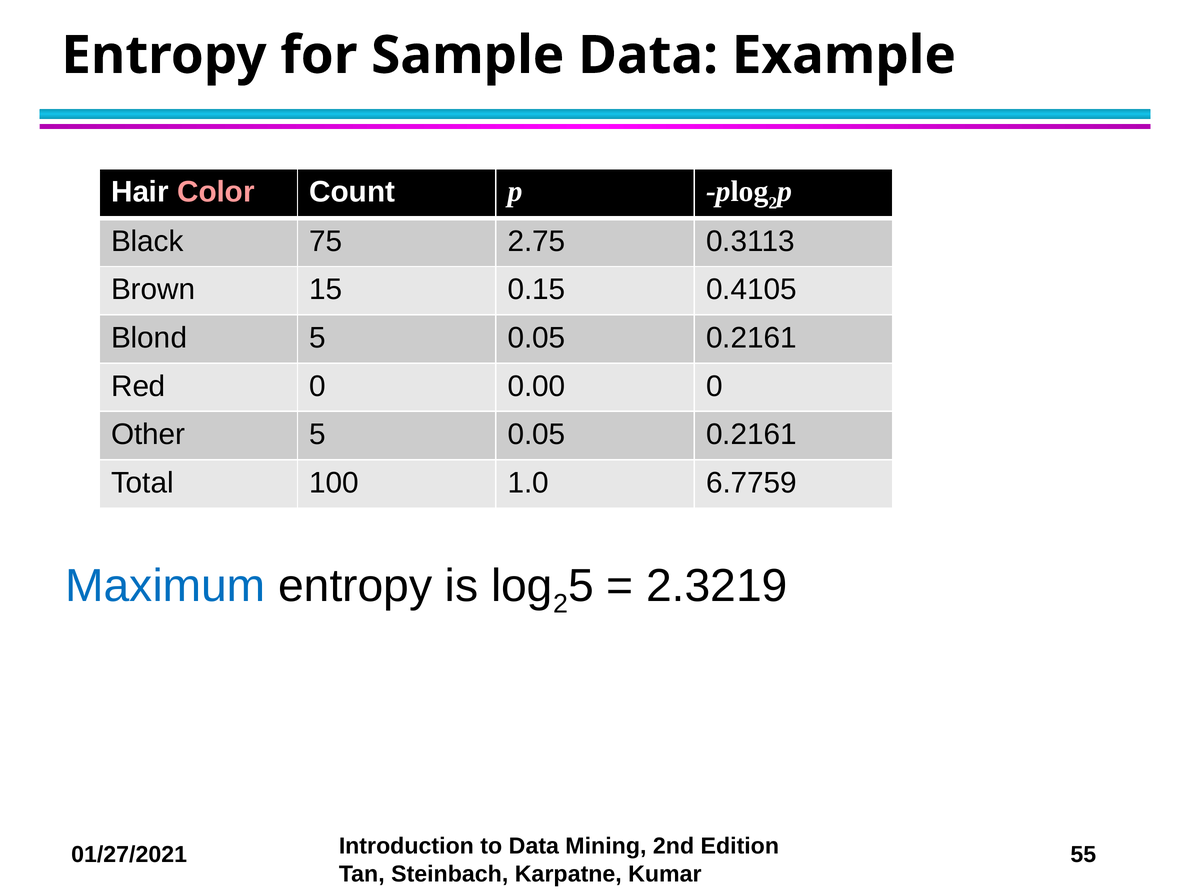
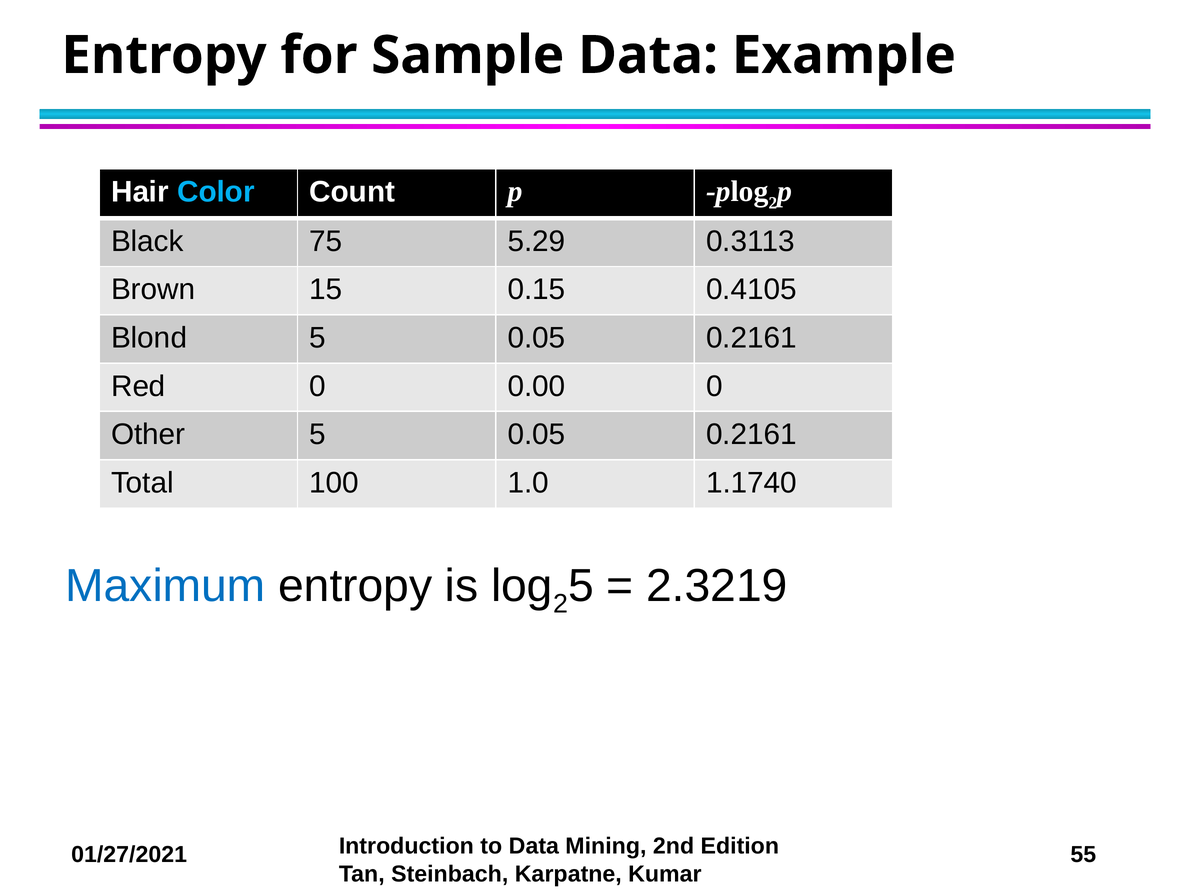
Color colour: pink -> light blue (216, 192)
2.75: 2.75 -> 5.29 (537, 241)
6.7759: 6.7759 -> 1.1740 (751, 483)
